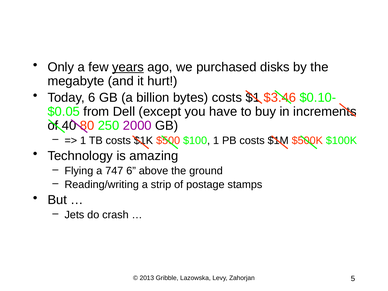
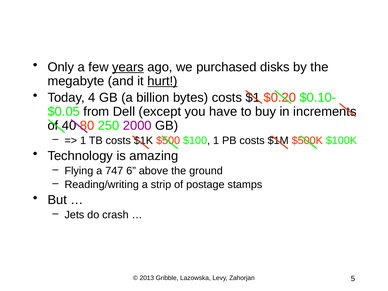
hurt underline: none -> present (162, 81)
Today 6: 6 -> 4 (92, 98)
$3.46: $3.46 -> $0.20 (280, 98)
